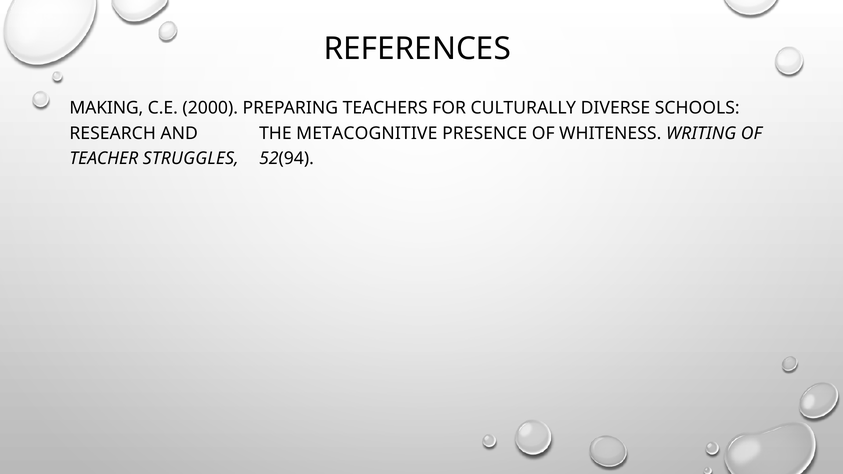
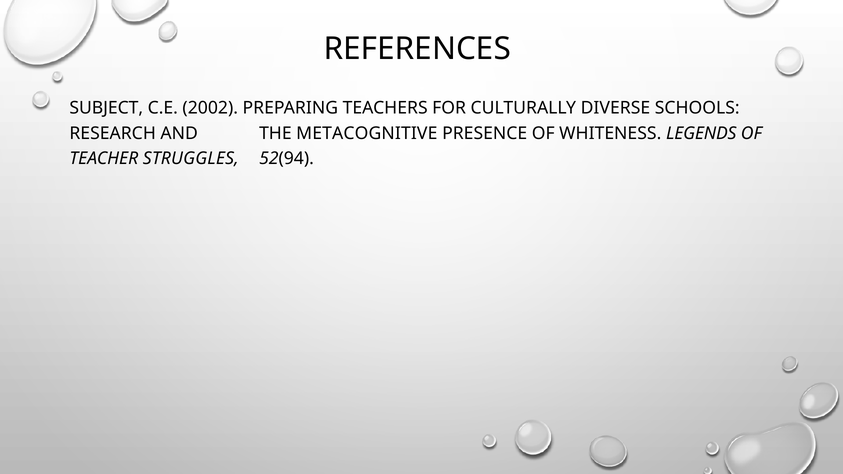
MAKING: MAKING -> SUBJECT (106, 108)
2000: 2000 -> 2002 (210, 108)
WRITING: WRITING -> LEGENDS (701, 133)
